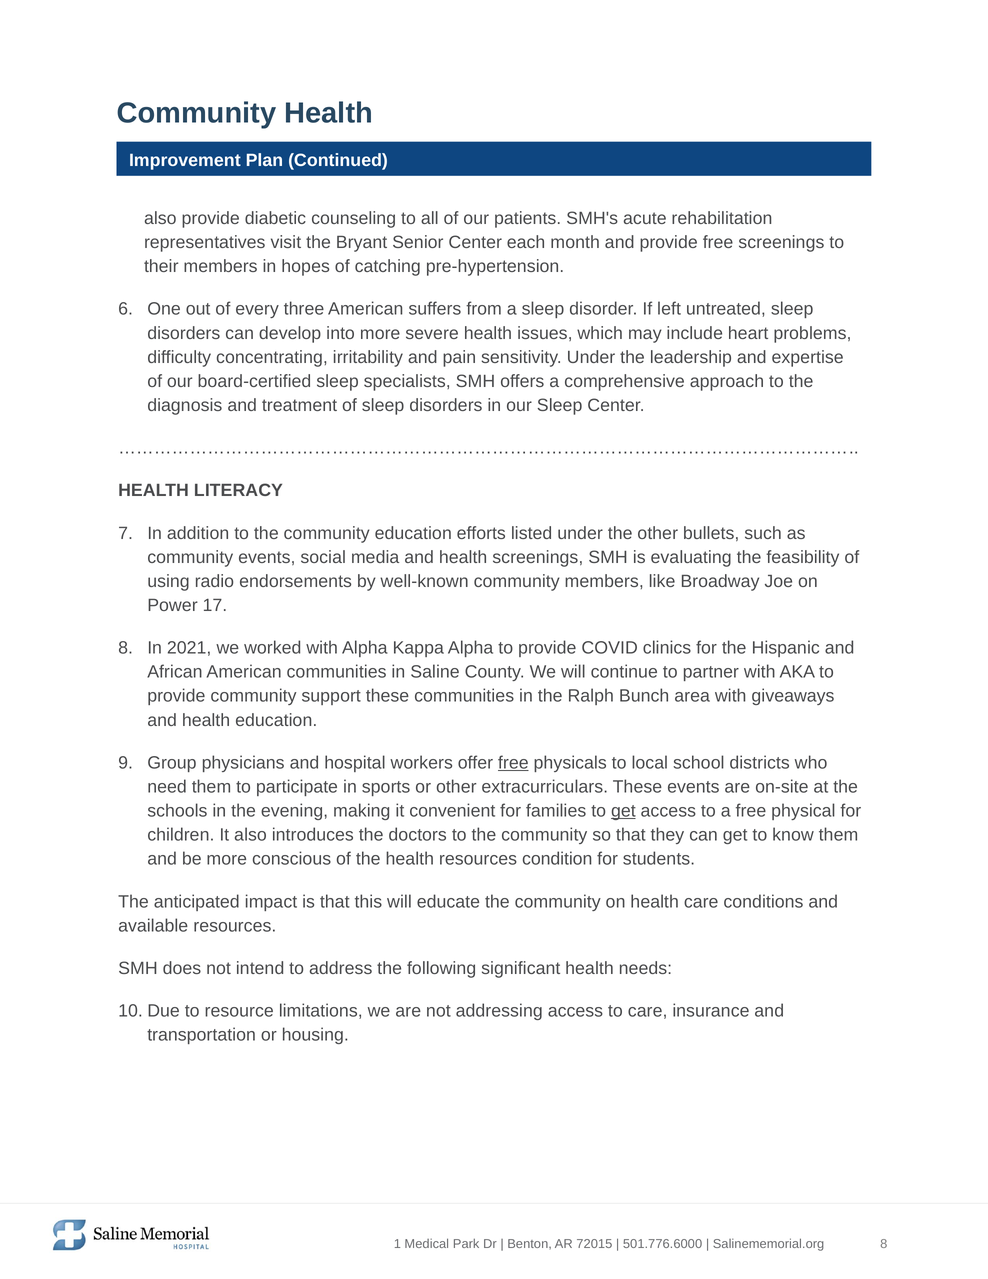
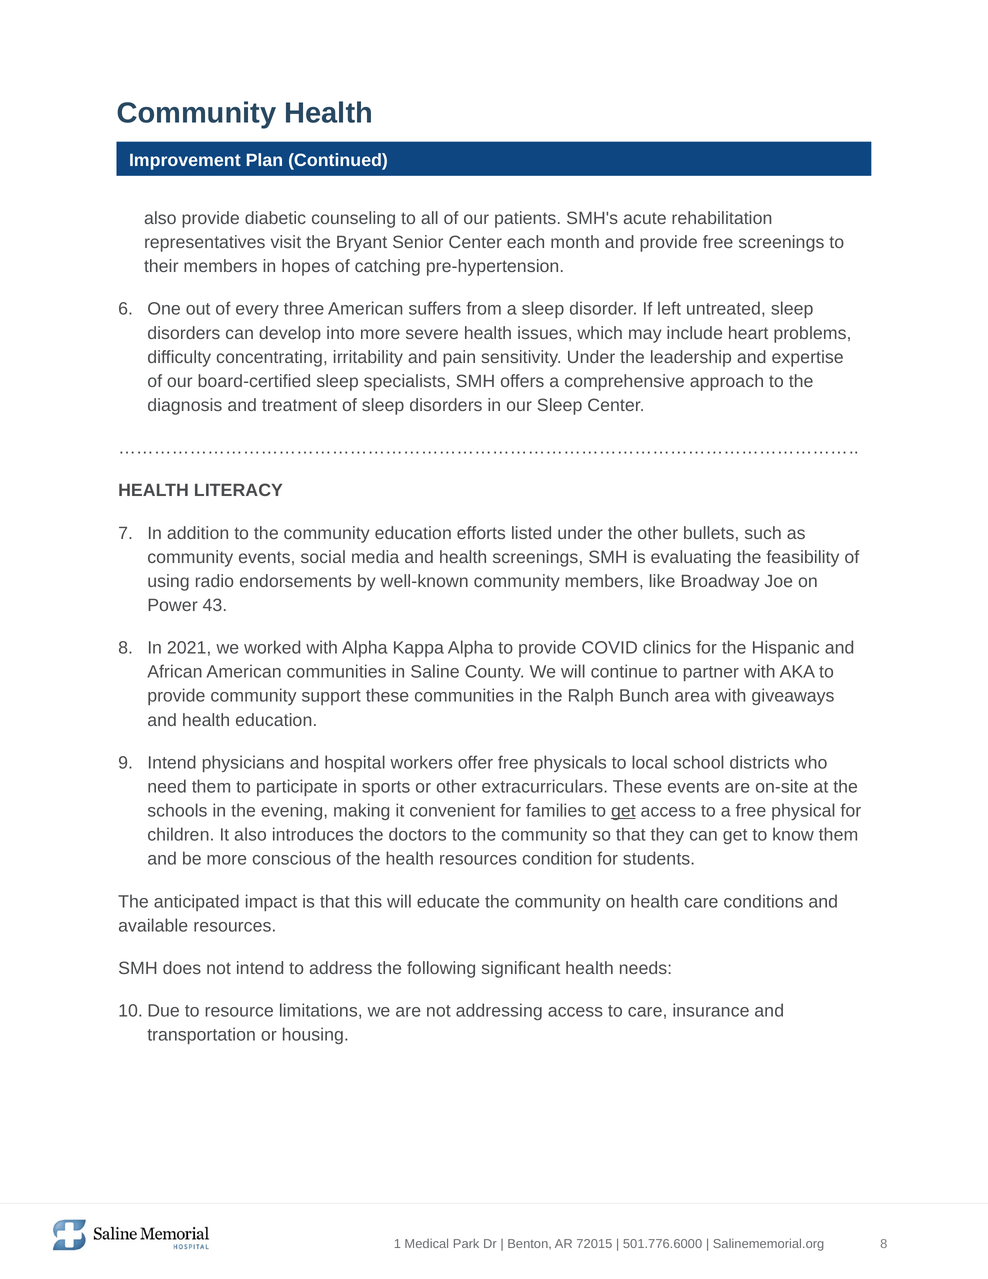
17: 17 -> 43 (215, 605)
Group: Group -> Intend (172, 763)
free underline: present -> none (513, 763)
